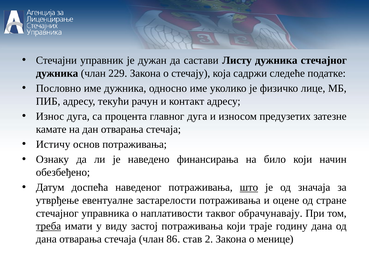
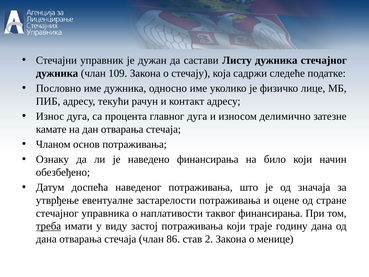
229: 229 -> 109 (118, 73)
предузетих: предузетих -> делимично (285, 116)
Истичу: Истичу -> Чланом (53, 144)
што underline: present -> none (249, 187)
таквог обрачунавају: обрачунавају -> финансирања (271, 213)
